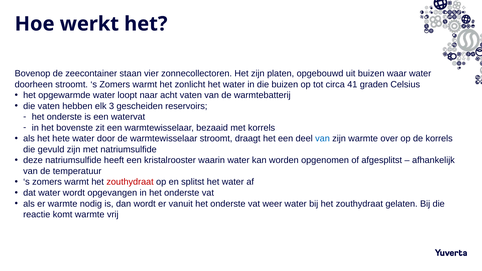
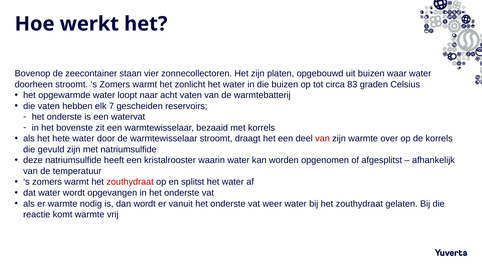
41: 41 -> 83 (352, 84)
3: 3 -> 7 (112, 106)
van colour: blue -> red (322, 139)
